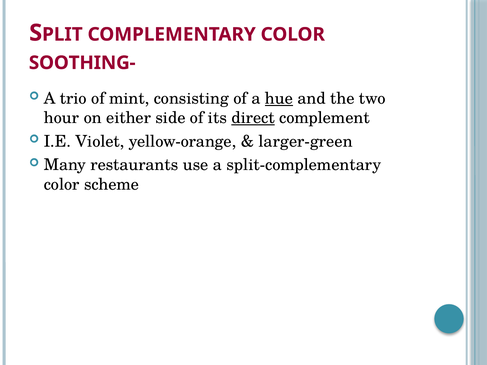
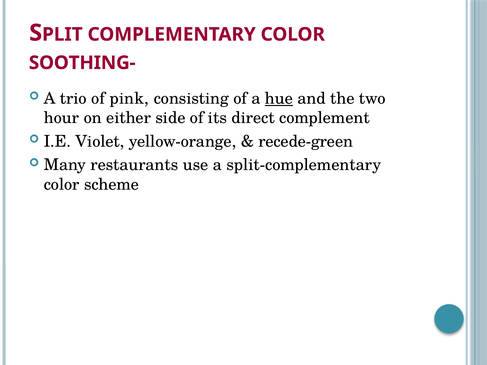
mint: mint -> pink (129, 99)
direct underline: present -> none (253, 118)
larger-green: larger-green -> recede-green (306, 142)
